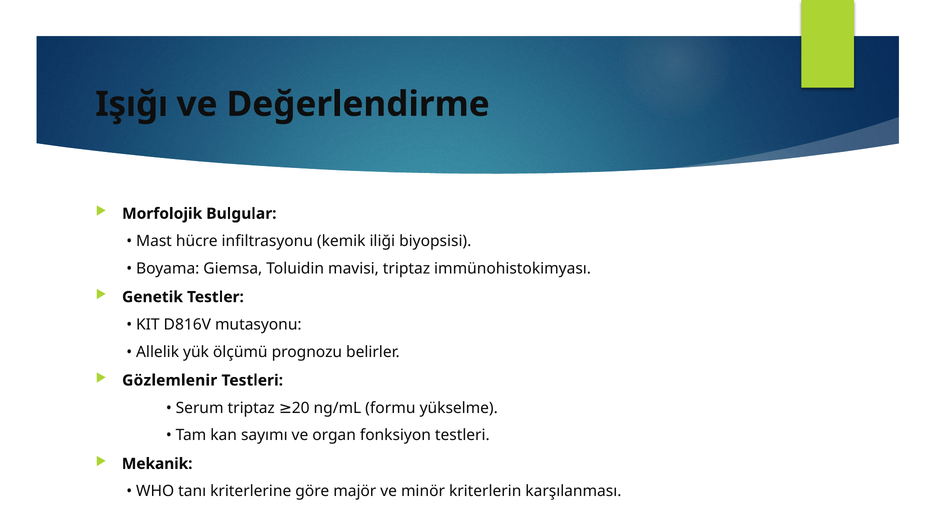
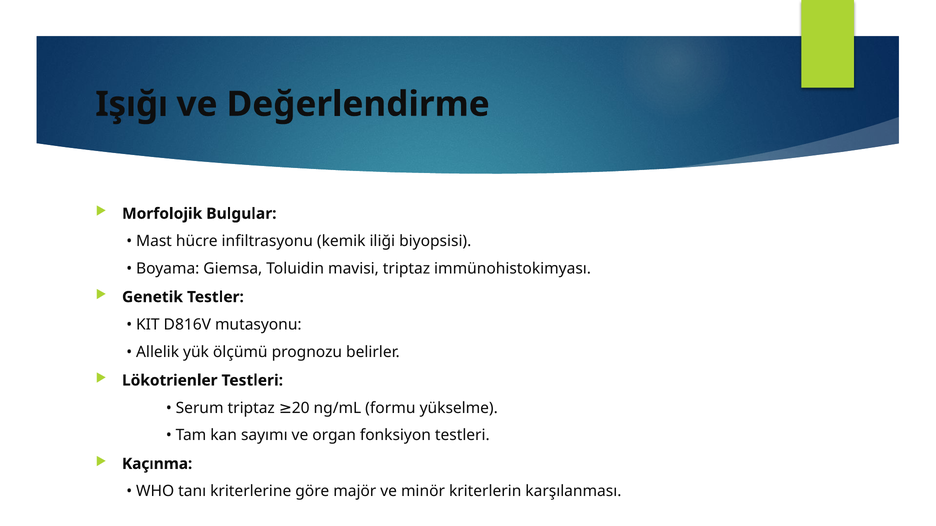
Gözlemlenir: Gözlemlenir -> Lökotrienler (170, 381)
Mekanik: Mekanik -> Kaçınma (157, 464)
